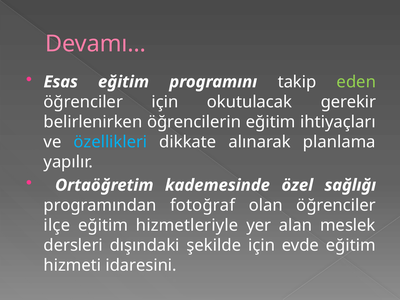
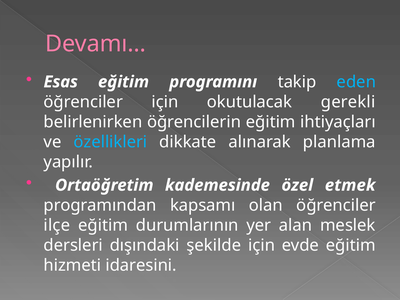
eden colour: light green -> light blue (356, 82)
gerekir: gerekir -> gerekli (348, 102)
sağlığı: sağlığı -> etmek (350, 185)
fotoğraf: fotoğraf -> kapsamı (203, 205)
hizmetleriyle: hizmetleriyle -> durumlarının (187, 225)
